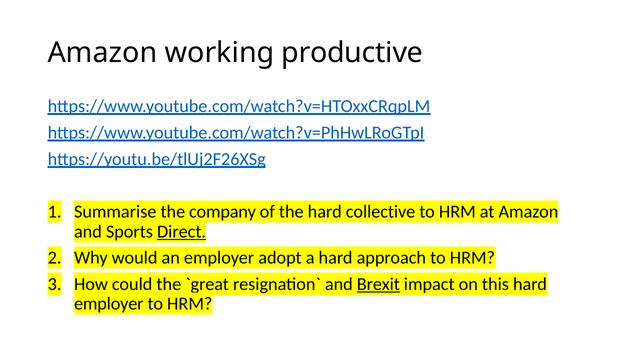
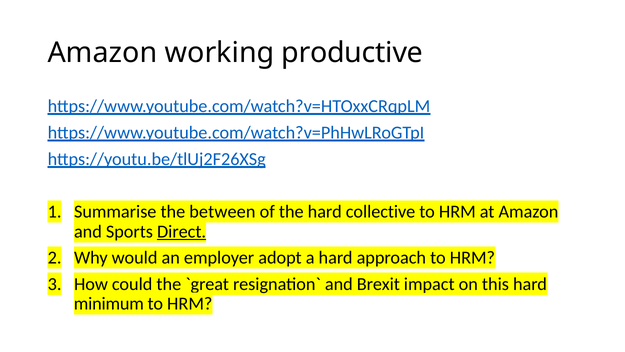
company: company -> between (222, 212)
Brexit underline: present -> none (378, 284)
employer: employer -> minimum (109, 303)
